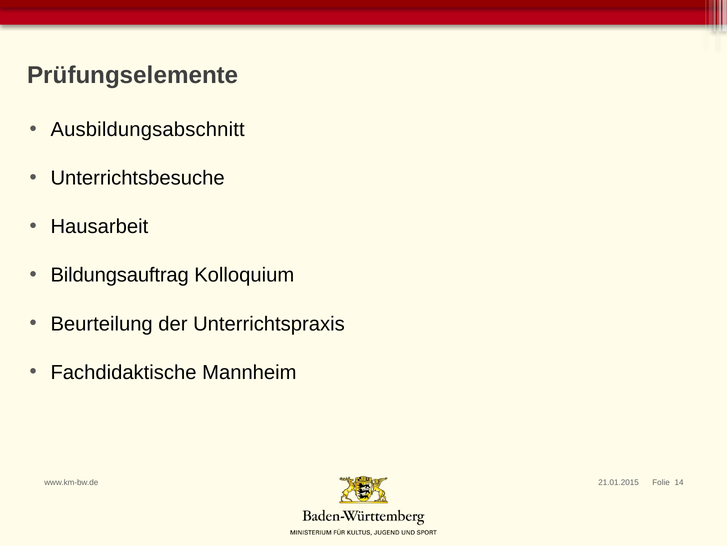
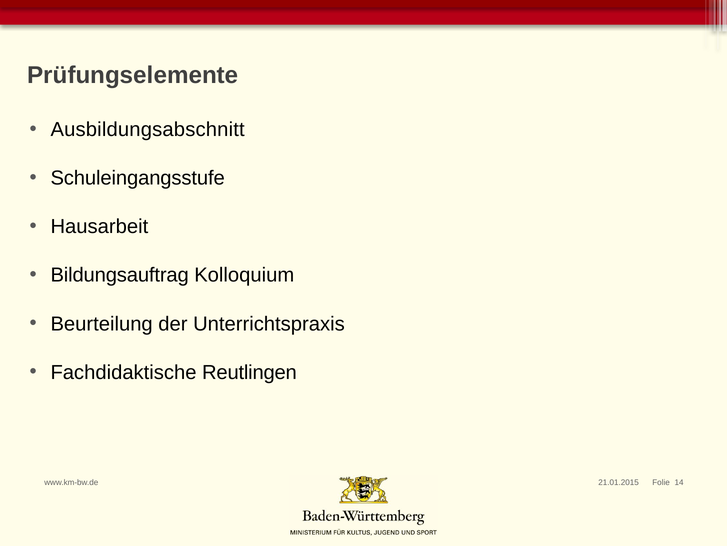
Unterrichtsbesuche: Unterrichtsbesuche -> Schuleingangsstufe (138, 178)
Mannheim: Mannheim -> Reutlingen (249, 372)
